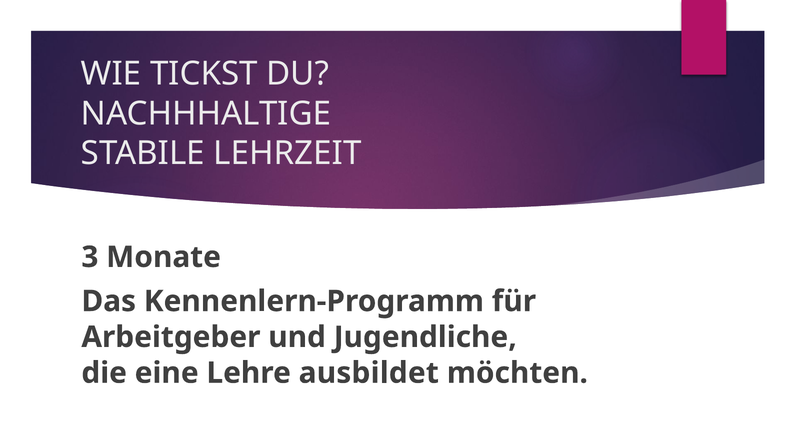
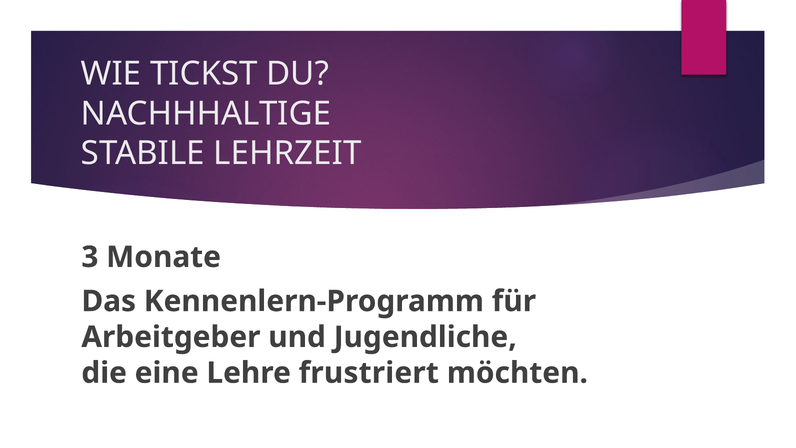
ausbildet: ausbildet -> frustriert (369, 373)
